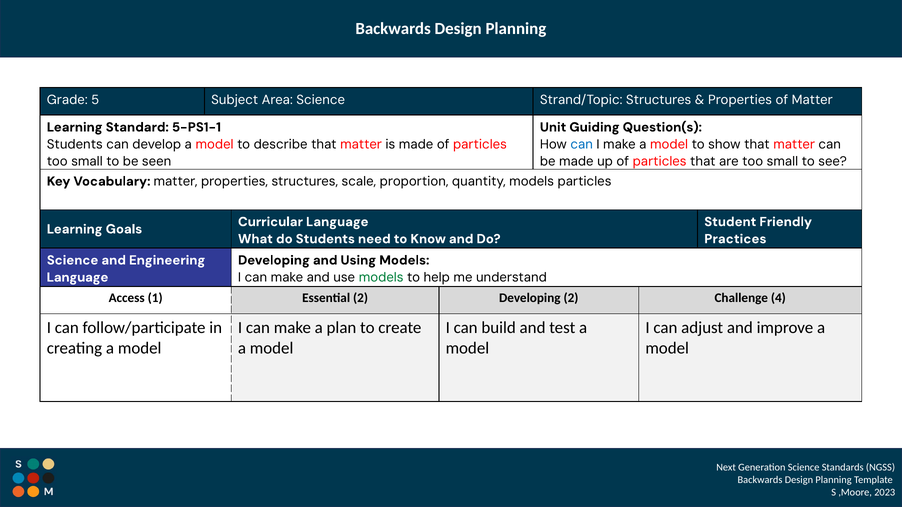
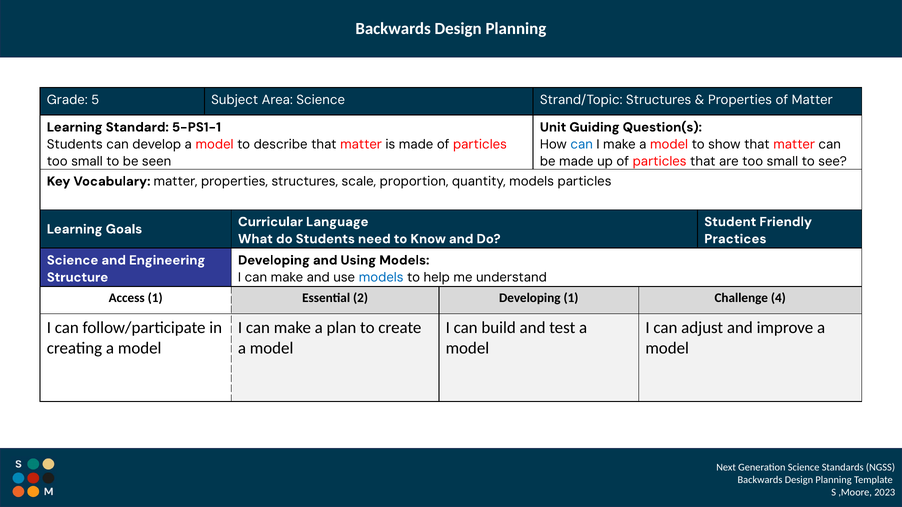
Language: Language -> Structure (78, 277)
models colour: green -> blue (381, 277)
Developing 2: 2 -> 1 (571, 298)
